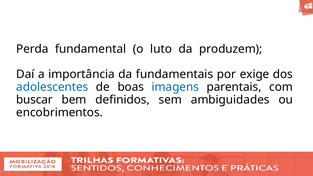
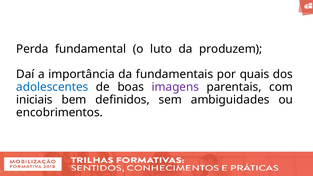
exige: exige -> quais (255, 74)
imagens colour: blue -> purple (175, 87)
buscar: buscar -> iniciais (34, 100)
